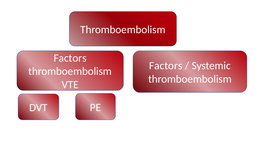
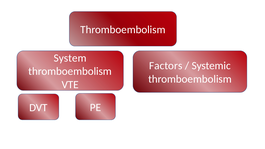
Factors: Factors -> System (70, 58)
